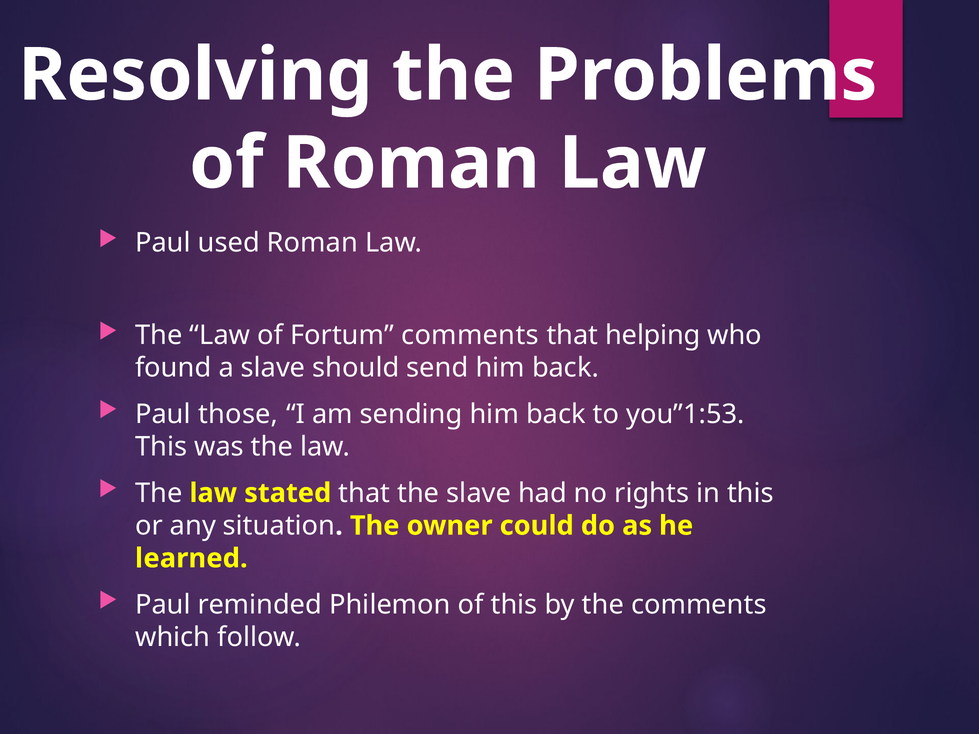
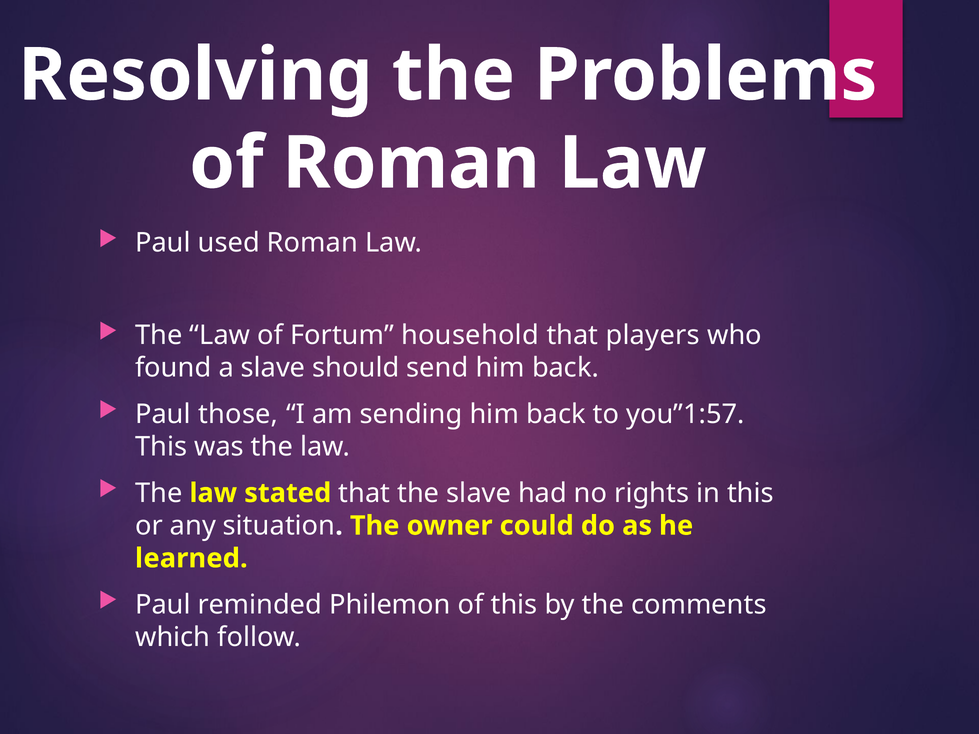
Fortum comments: comments -> household (470, 335)
helping: helping -> players (653, 335)
you”1:53: you”1:53 -> you”1:57 (685, 414)
